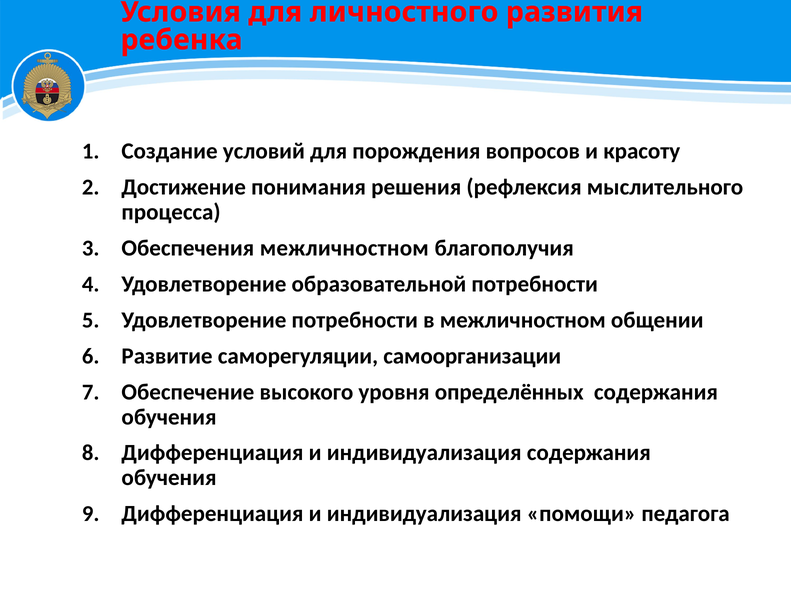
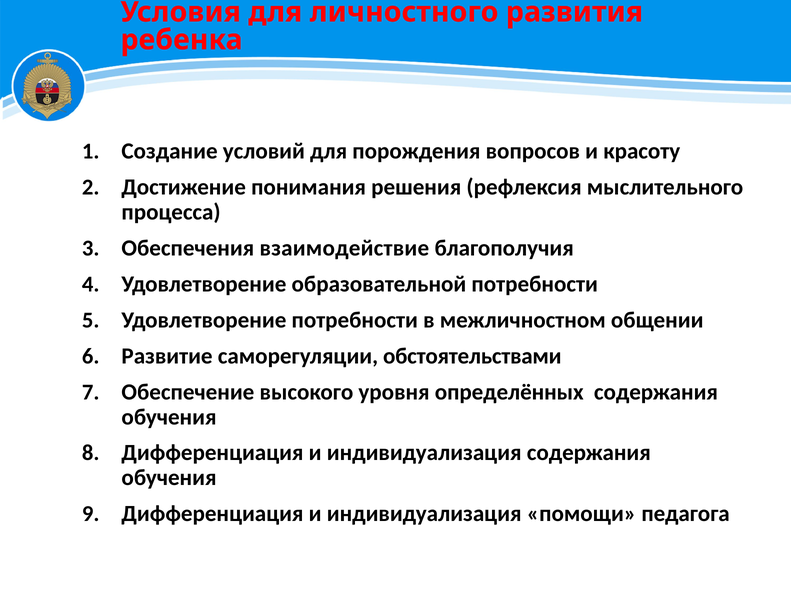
Обеспечения межличностном: межличностном -> взаимодействие (344, 248)
самоорганизации: самоорганизации -> обстоятельствами (472, 356)
